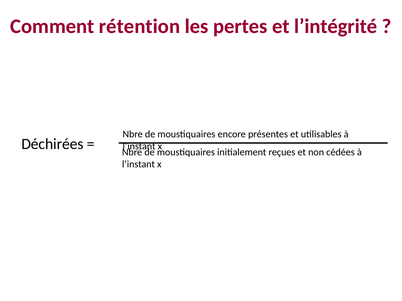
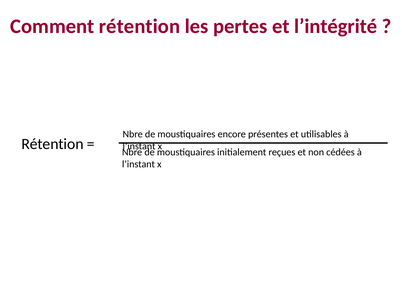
Déchirées: Déchirées -> Rétention (52, 144)
